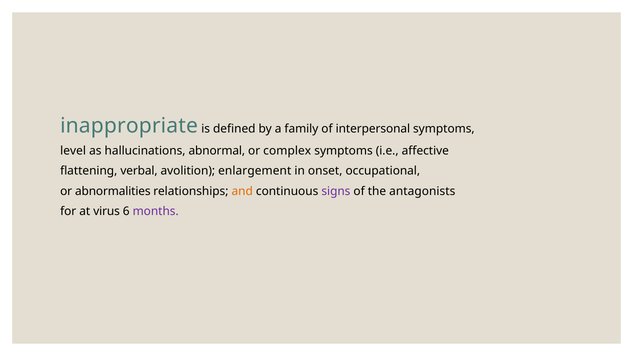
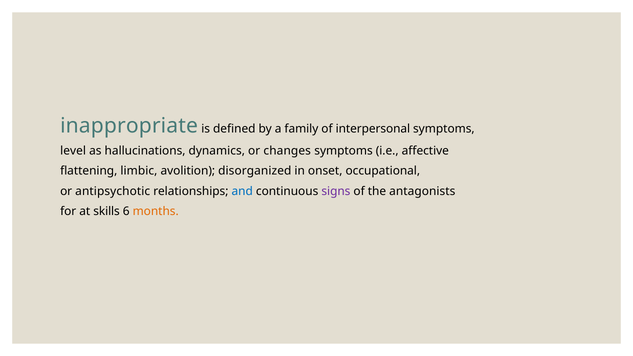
abnormal: abnormal -> dynamics (217, 151)
complex: complex -> changes (287, 151)
verbal: verbal -> limbic (139, 171)
enlargement: enlargement -> disorganized (255, 171)
abnormalities: abnormalities -> antipsychotic (113, 191)
and colour: orange -> blue (242, 191)
virus: virus -> skills (107, 211)
months colour: purple -> orange (156, 211)
